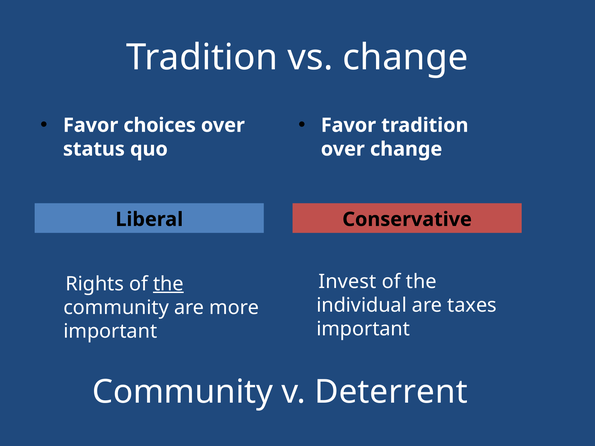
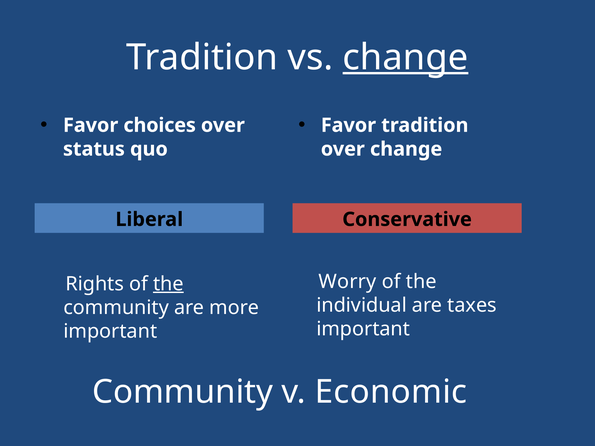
change underline: none -> present (405, 58)
Invest: Invest -> Worry (347, 282)
Deterrent: Deterrent -> Economic (391, 392)
